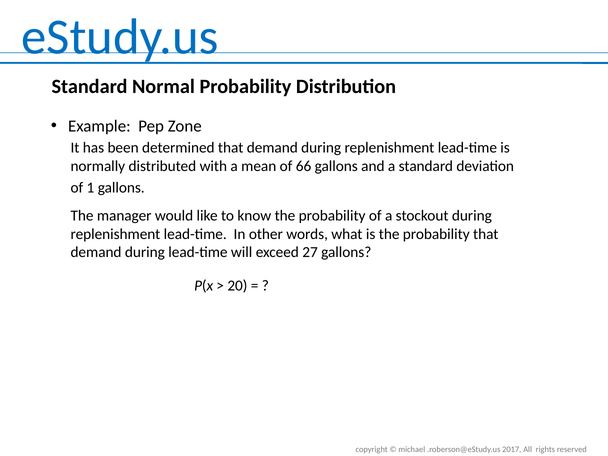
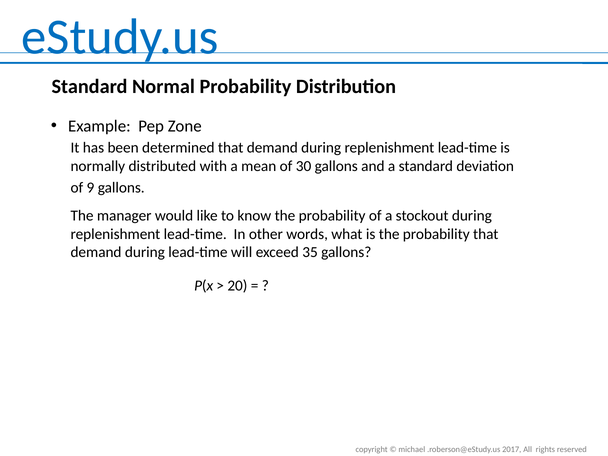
66: 66 -> 30 (304, 166)
1: 1 -> 9 (90, 188)
27: 27 -> 35 (310, 252)
